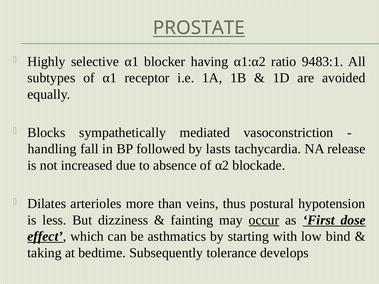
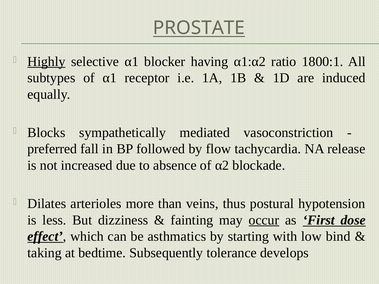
Highly underline: none -> present (46, 62)
9483:1: 9483:1 -> 1800:1 (323, 62)
avoided: avoided -> induced (344, 78)
handling: handling -> preferred (52, 149)
lasts: lasts -> flow (218, 149)
